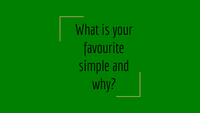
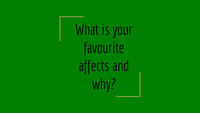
simple: simple -> affects (94, 66)
